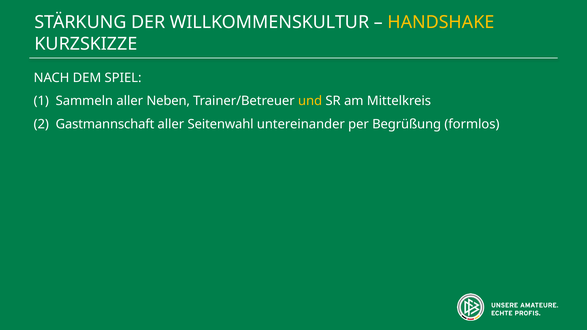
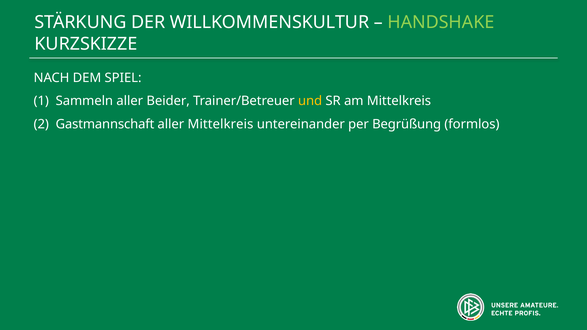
HANDSHAKE colour: yellow -> light green (441, 22)
Neben: Neben -> Beider (168, 101)
aller Seitenwahl: Seitenwahl -> Mittelkreis (220, 124)
